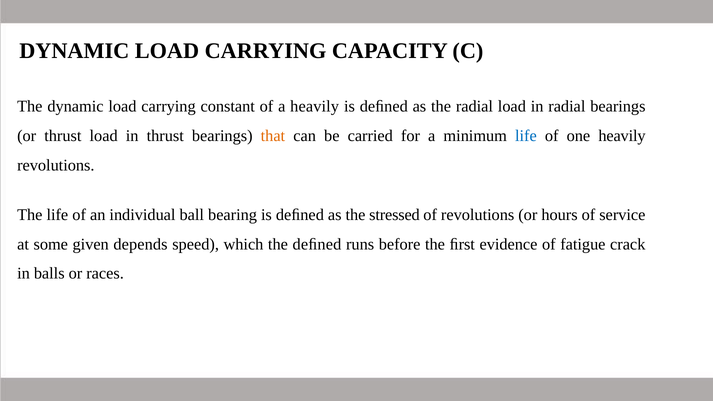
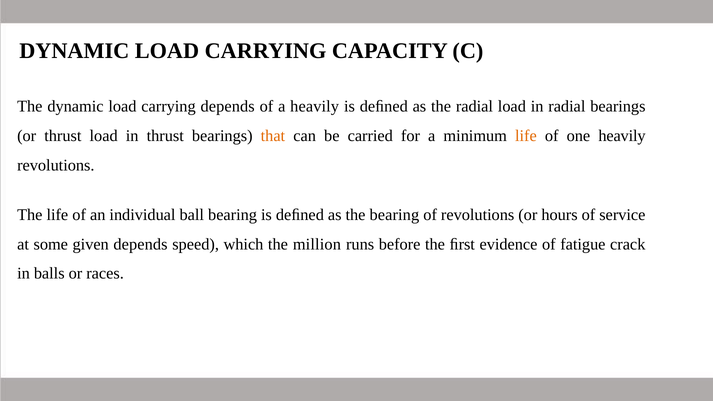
carrying constant: constant -> depends (228, 107)
life colour: blue -> orange (526, 136)
the stressed: stressed -> bearing (394, 215)
the deﬁned: deﬁned -> million (317, 244)
